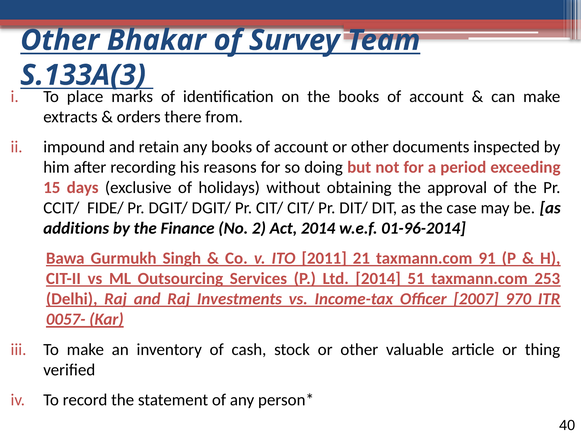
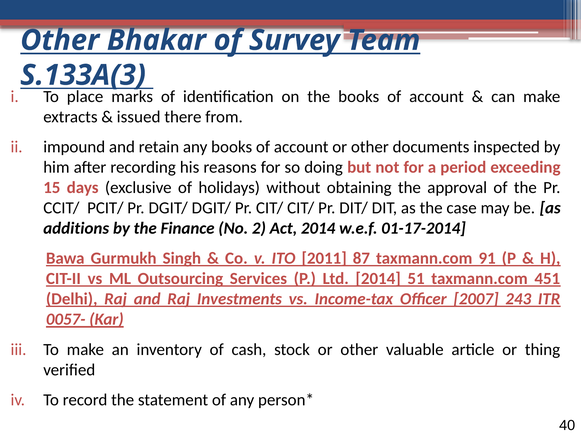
orders: orders -> issued (139, 117)
FIDE/: FIDE/ -> PCIT/ (105, 208)
01-96-2014: 01-96-2014 -> 01-17-2014 (424, 228)
21: 21 -> 87 (361, 258)
253: 253 -> 451 (547, 279)
970: 970 -> 243 (518, 299)
